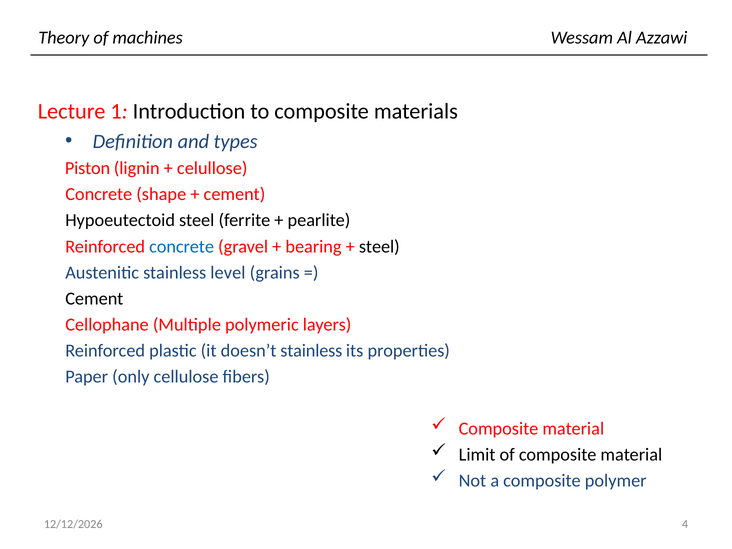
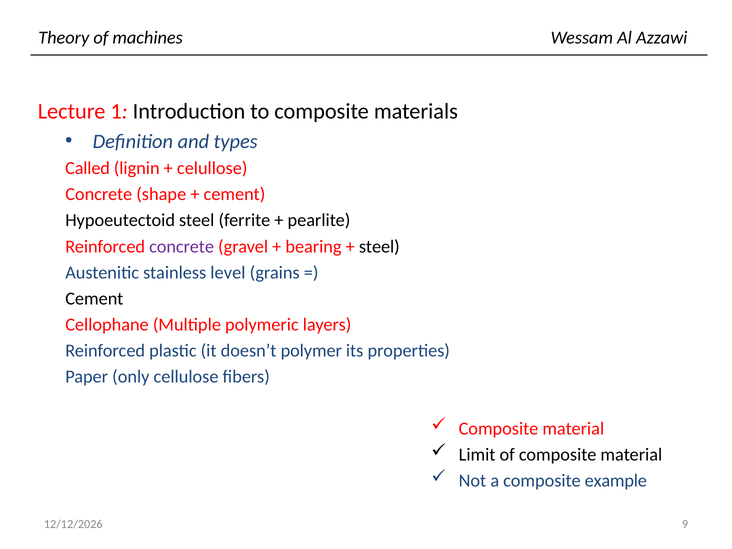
Piston: Piston -> Called (88, 168)
concrete colour: blue -> purple (182, 246)
doesn’t stainless: stainless -> polymer (311, 351)
polymer: polymer -> example (616, 481)
4: 4 -> 9 (685, 524)
